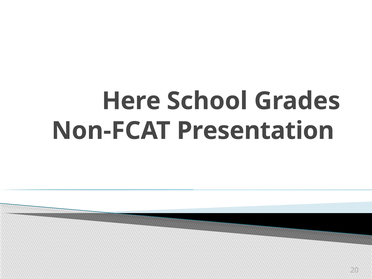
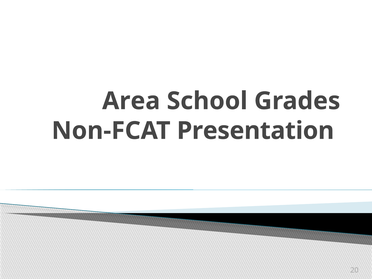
Here: Here -> Area (131, 101)
